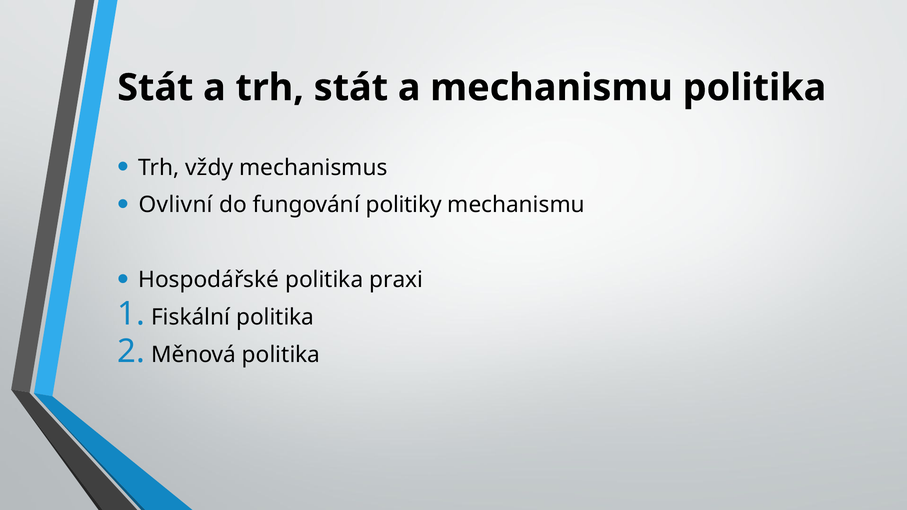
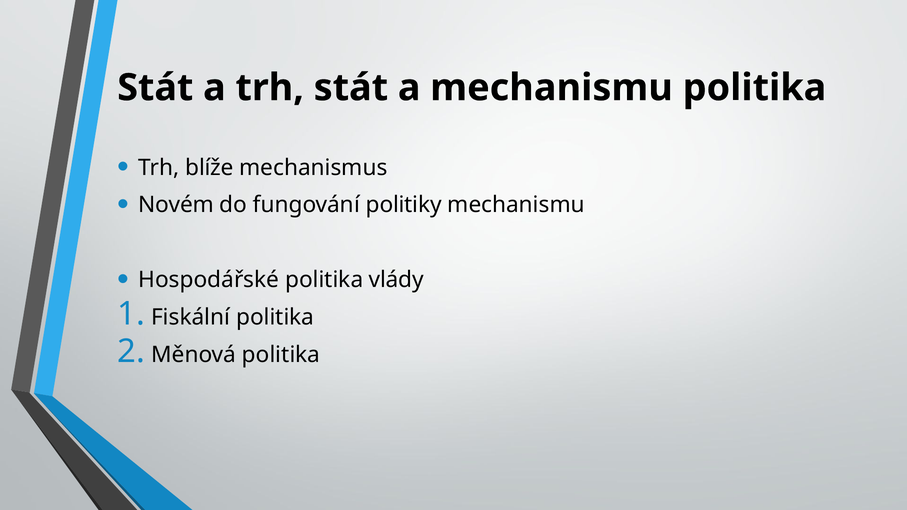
vždy: vždy -> blíže (209, 168)
Ovlivní: Ovlivní -> Novém (176, 205)
praxi: praxi -> vlády (396, 280)
